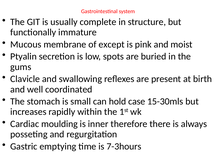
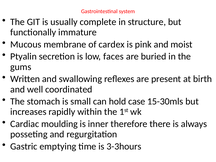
except: except -> cardex (112, 44)
spots: spots -> faces (113, 56)
Clavicle: Clavicle -> Written (25, 79)
7-3hours: 7-3hours -> 3-3hours (124, 146)
